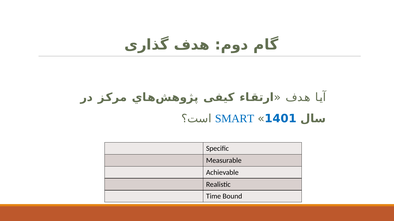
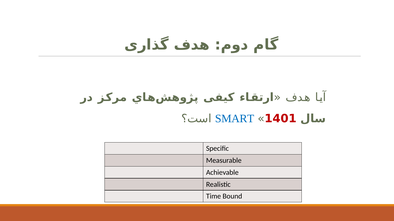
1401 colour: blue -> red (281, 119)
